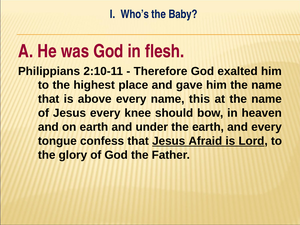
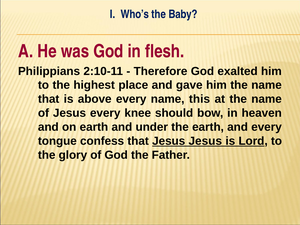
Jesus Afraid: Afraid -> Jesus (205, 141)
